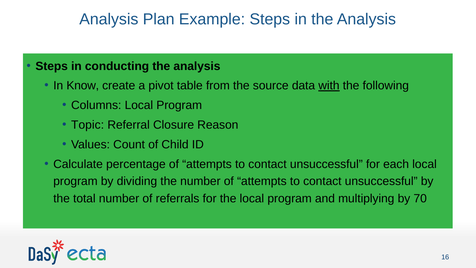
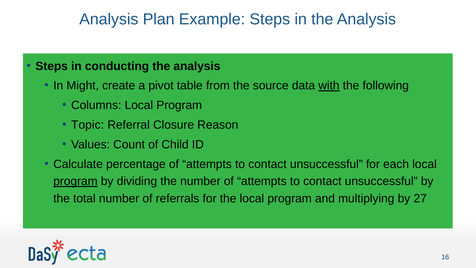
Know: Know -> Might (83, 86)
program underline: none -> present (75, 181)
70: 70 -> 27 (420, 198)
